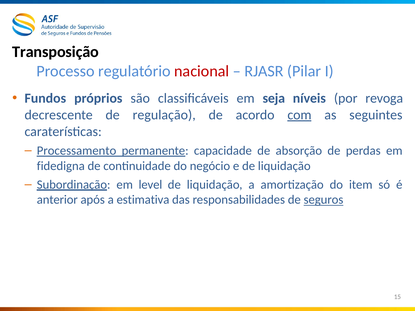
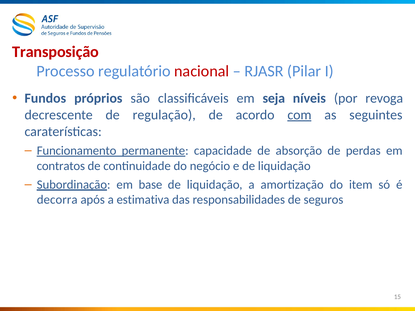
Transposição colour: black -> red (56, 52)
Processamento: Processamento -> Funcionamento (77, 151)
fidedigna: fidedigna -> contratos (61, 166)
level: level -> base (150, 185)
anterior: anterior -> decorra (57, 200)
seguros underline: present -> none (323, 200)
